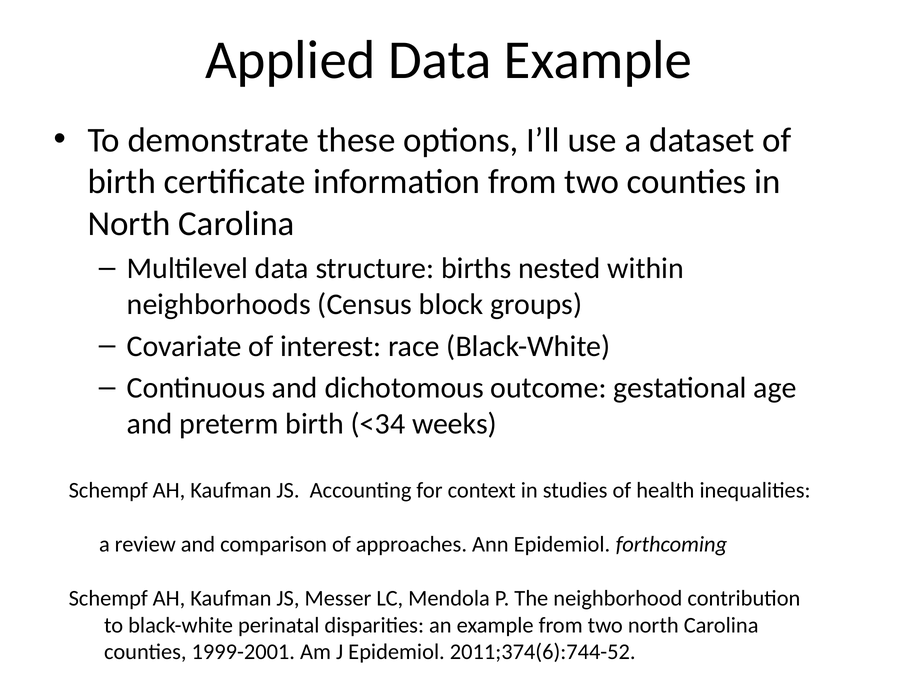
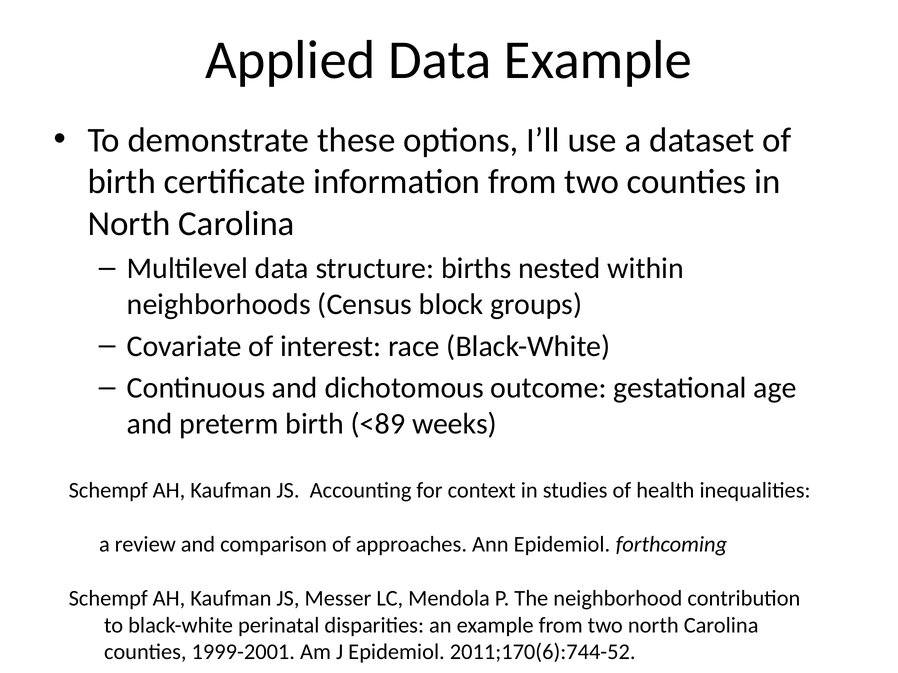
<34: <34 -> <89 (378, 424)
2011;374(6):744-52: 2011;374(6):744-52 -> 2011;170(6):744-52 (543, 653)
